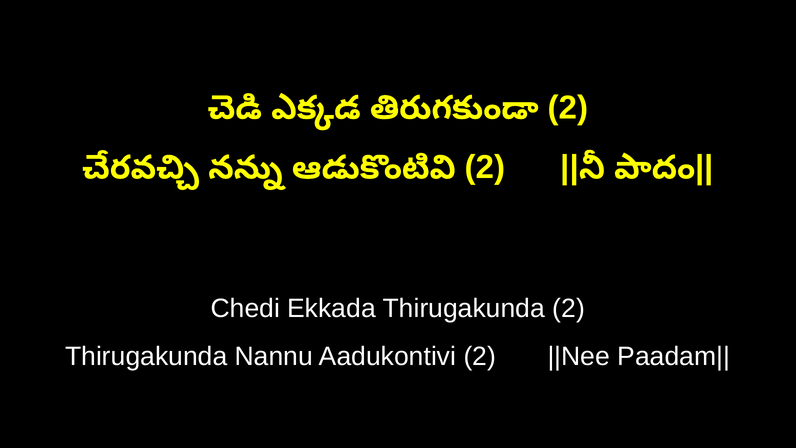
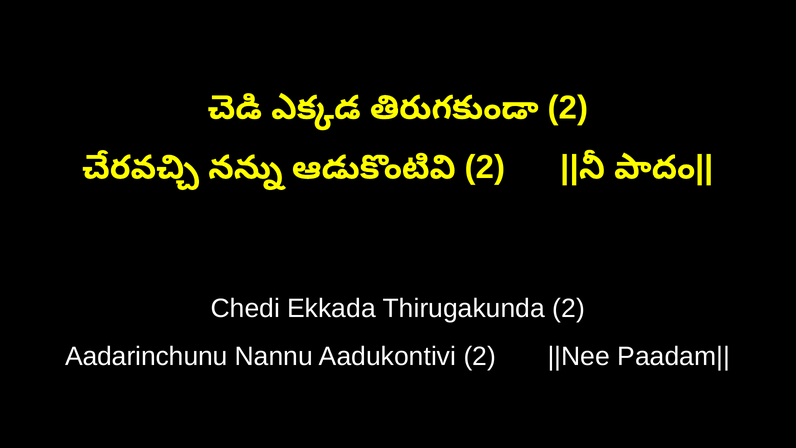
Thirugakunda: Thirugakunda -> Aadarinchunu (146, 356)
